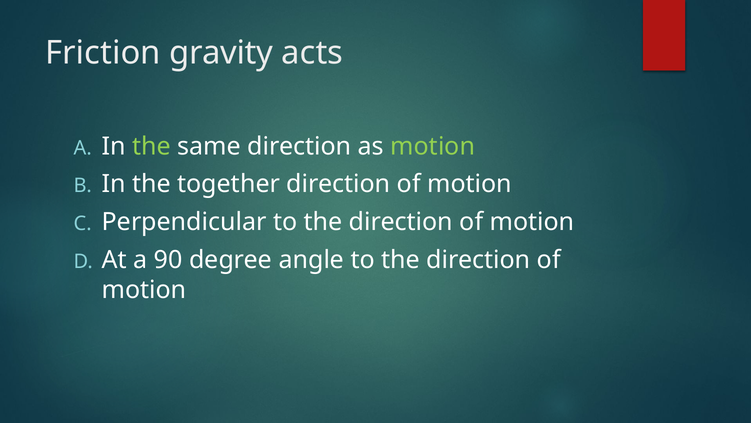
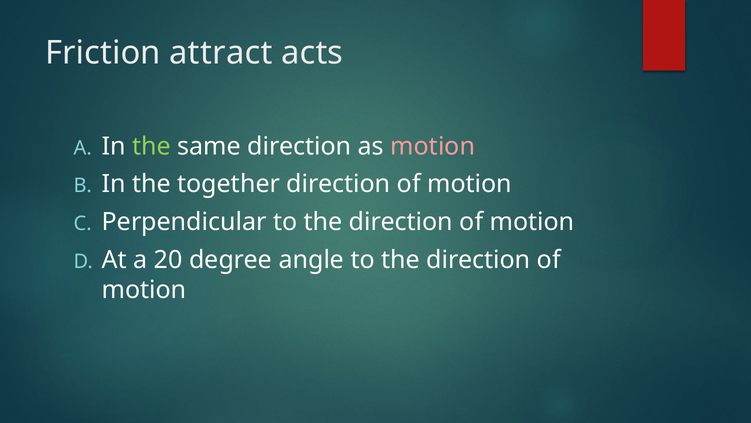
gravity: gravity -> attract (221, 53)
motion colour: light green -> pink (433, 146)
90: 90 -> 20 (168, 260)
